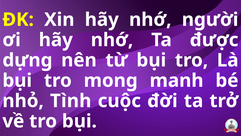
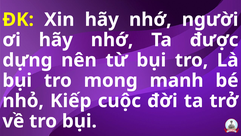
Tình: Tình -> Kiếp (71, 101)
